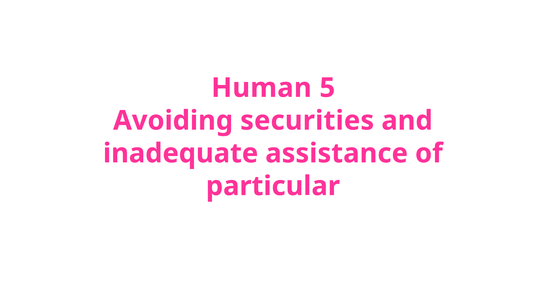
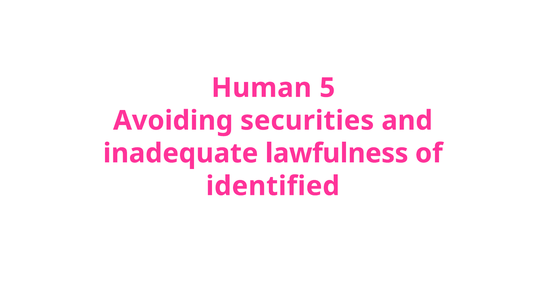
assistance: assistance -> lawfulness (337, 153)
particular: particular -> identified (273, 186)
